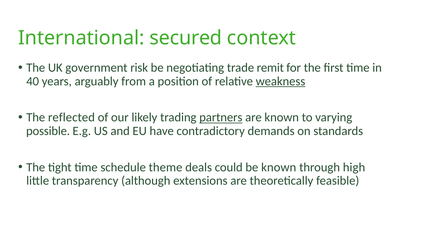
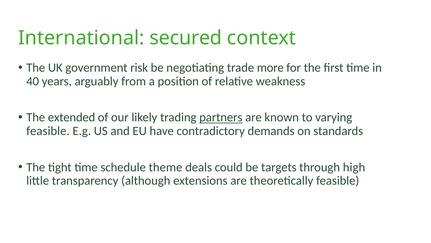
remit: remit -> more (270, 68)
weakness underline: present -> none (281, 81)
reflected: reflected -> extended (72, 117)
possible: possible -> feasible (48, 131)
be known: known -> targets (279, 167)
